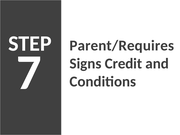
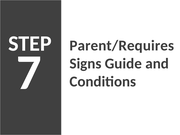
Credit: Credit -> Guide (123, 64)
